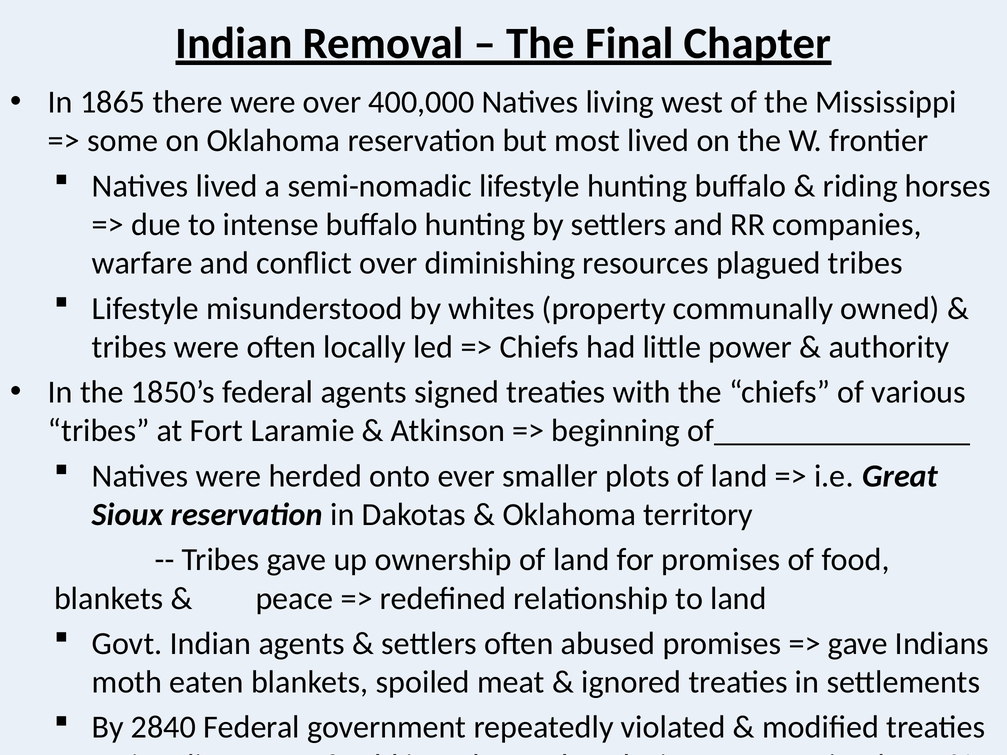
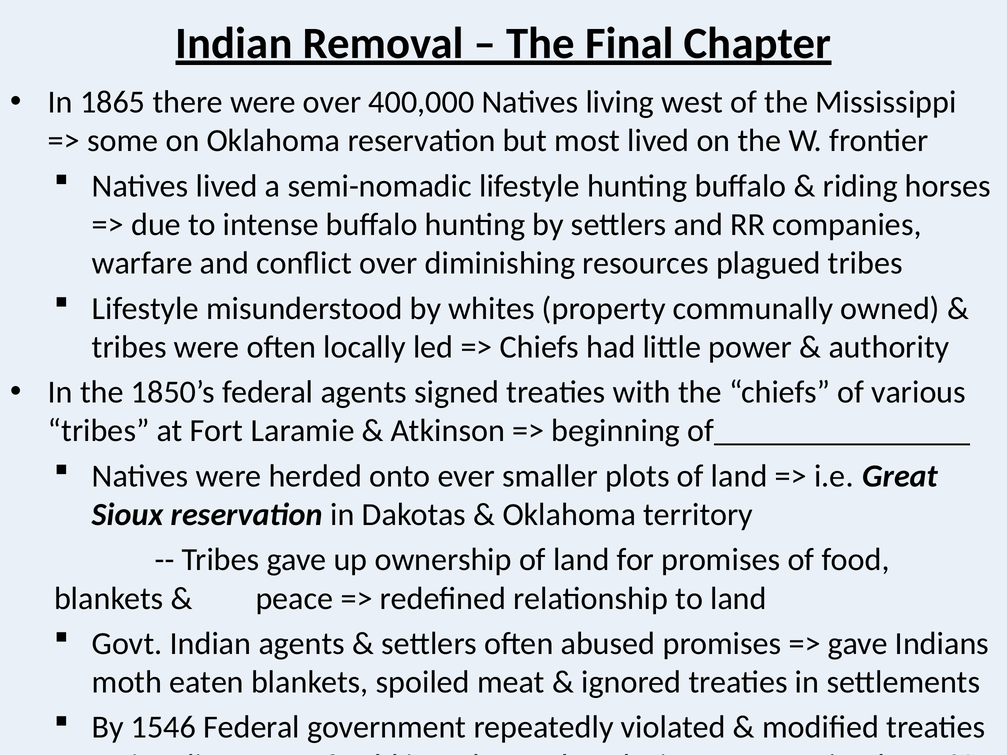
2840: 2840 -> 1546 (163, 728)
